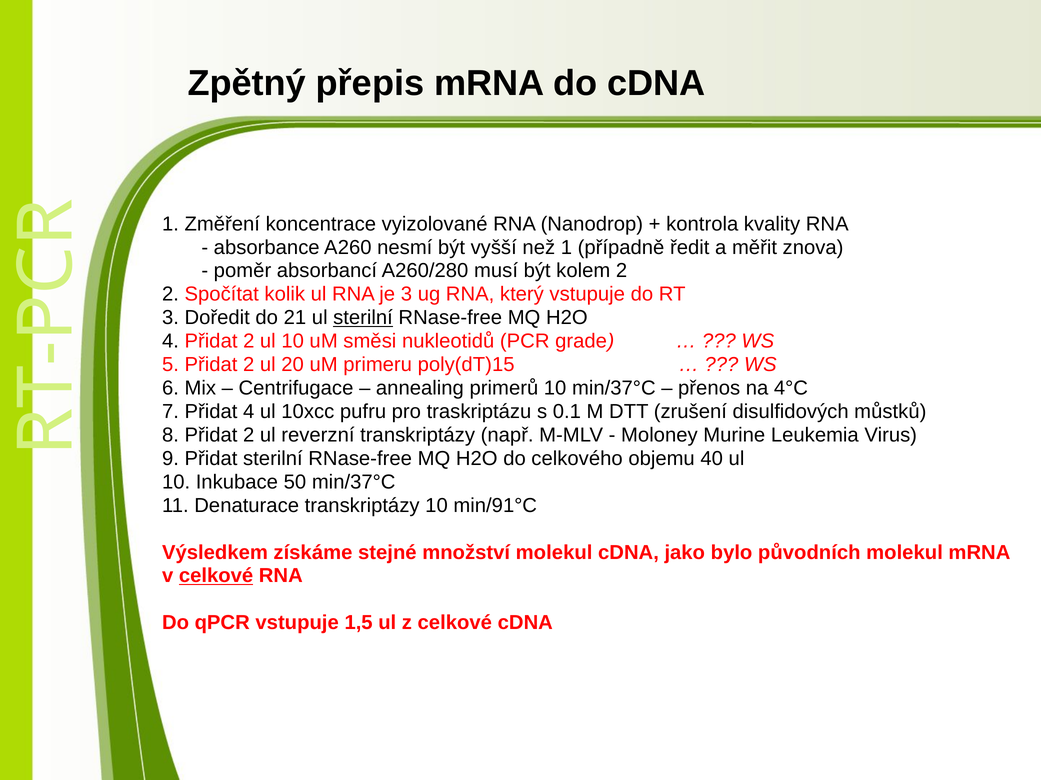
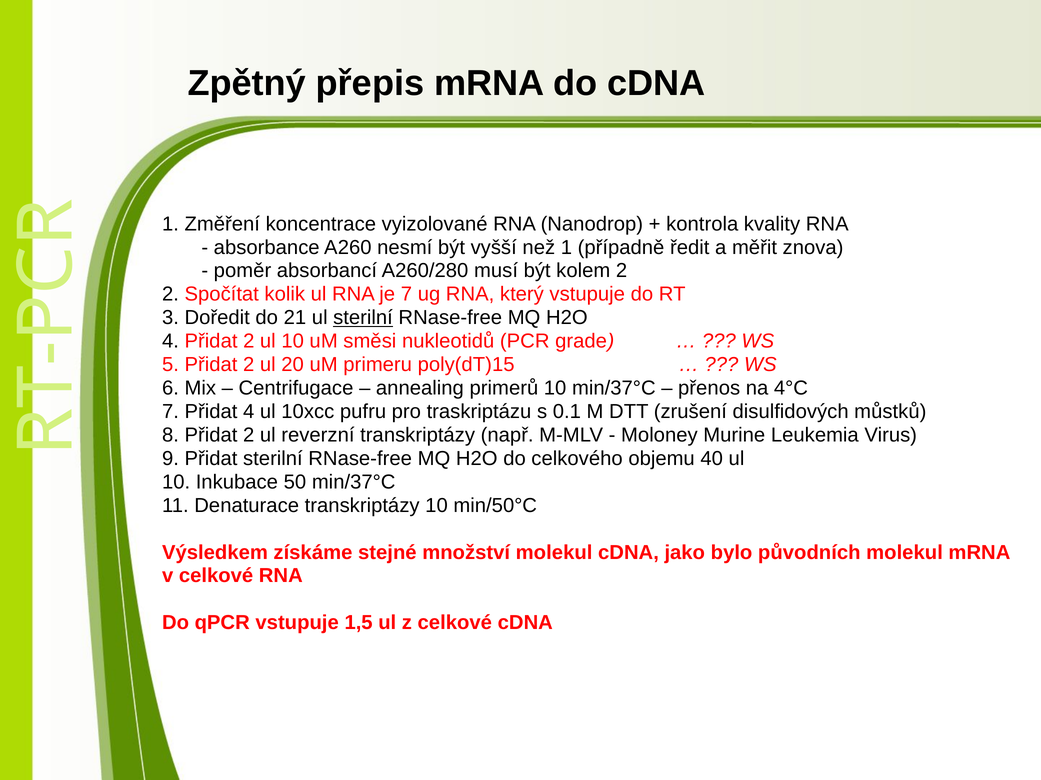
je 3: 3 -> 7 (406, 295)
min/91°C: min/91°C -> min/50°C (495, 506)
celkové underline: present -> none (216, 576)
